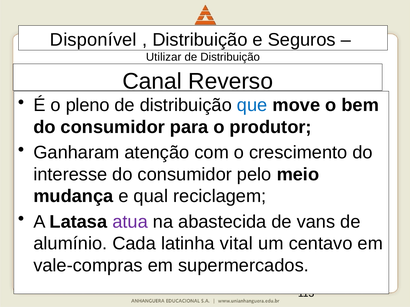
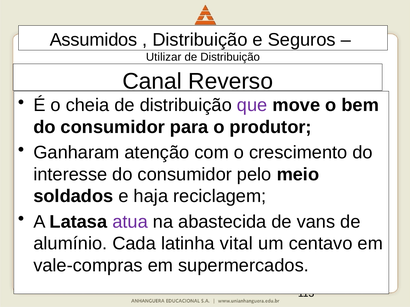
Disponível: Disponível -> Assumidos (94, 40)
pleno: pleno -> cheia (88, 105)
que colour: blue -> purple (252, 105)
mudança: mudança -> soldados (73, 197)
qual: qual -> haja (151, 197)
